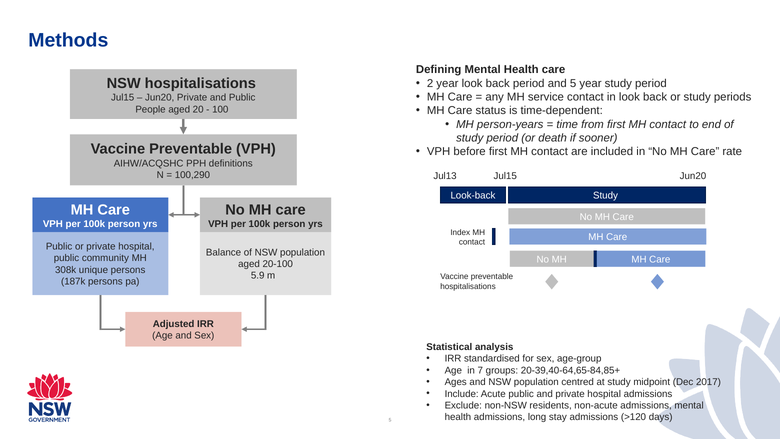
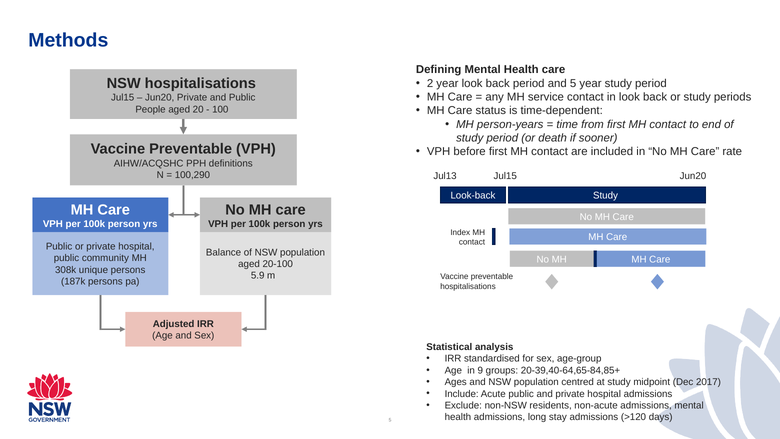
7: 7 -> 9 (480, 370)
